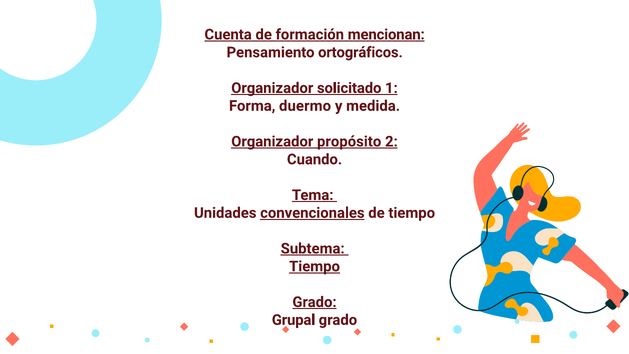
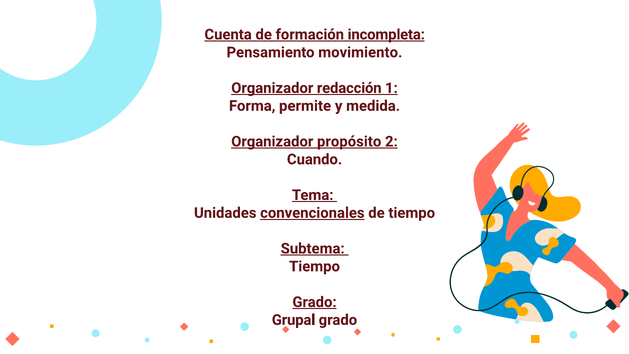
mencionan: mencionan -> incompleta (386, 35)
ortográficos: ortográficos -> movimiento (360, 52)
solicitado: solicitado -> redacción (349, 88)
duermo: duermo -> permite (305, 106)
Tiempo underline: present -> none (315, 266)
